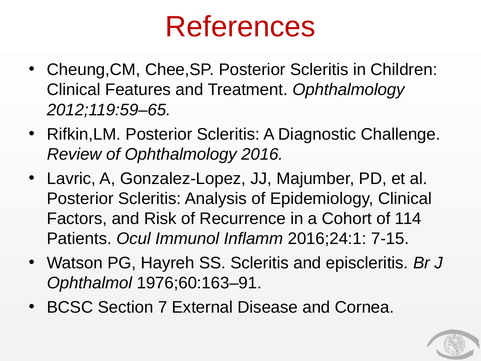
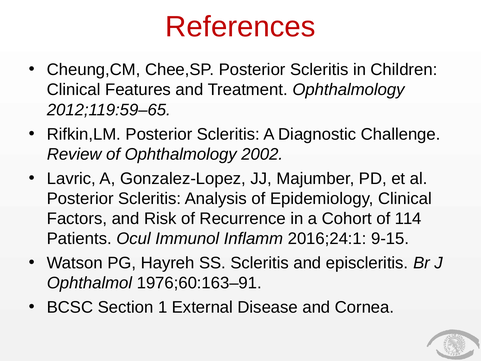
2016: 2016 -> 2002 (262, 154)
7-15: 7-15 -> 9-15 (390, 239)
7: 7 -> 1 (163, 307)
